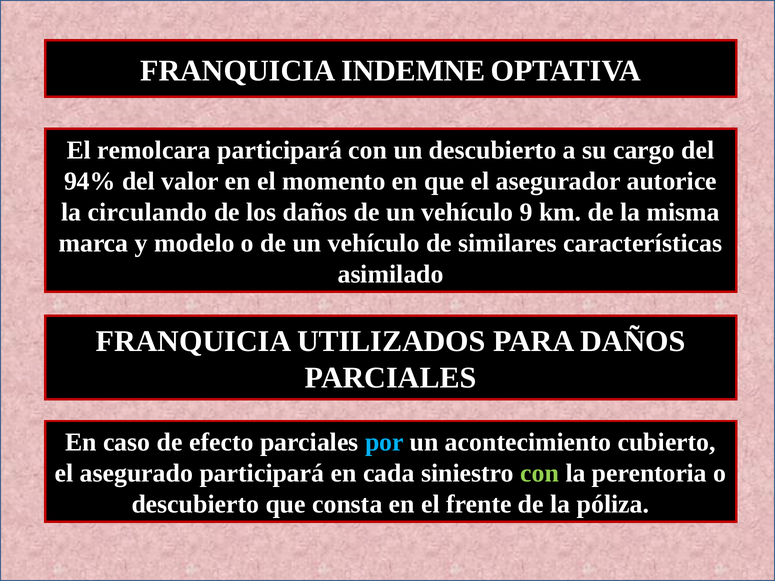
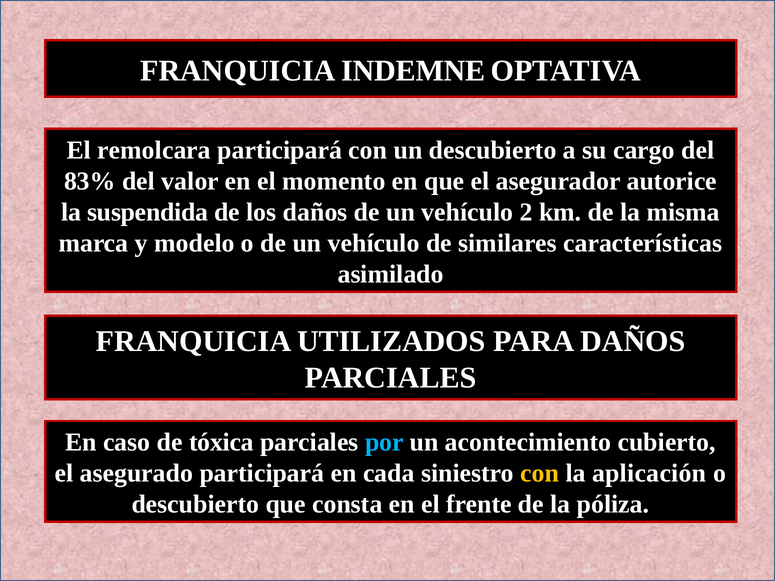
94%: 94% -> 83% (90, 181)
circulando: circulando -> suspendida (148, 212)
9: 9 -> 2 (526, 212)
efecto: efecto -> tóxica (222, 442)
con colour: light green -> yellow (540, 473)
perentoria: perentoria -> aplicación (649, 473)
